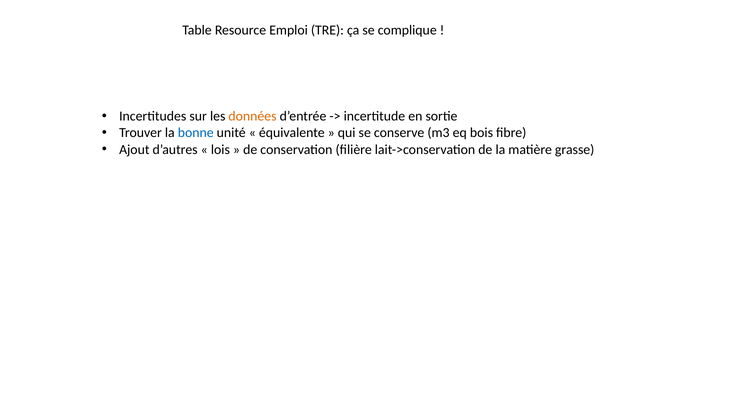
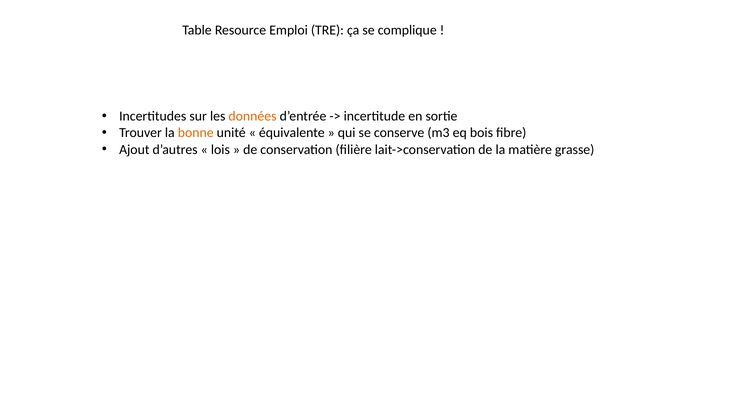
bonne colour: blue -> orange (196, 133)
